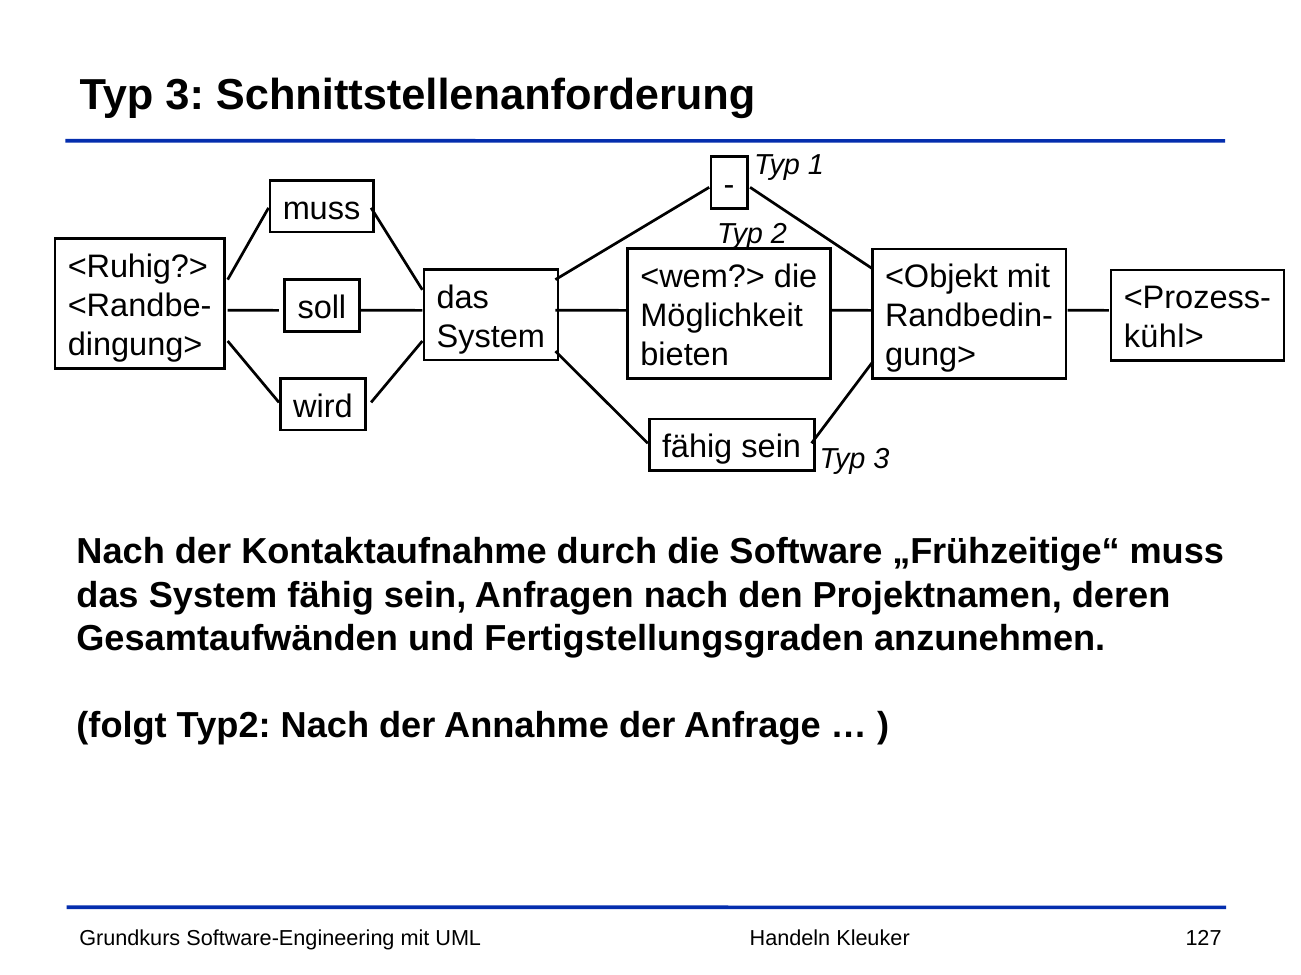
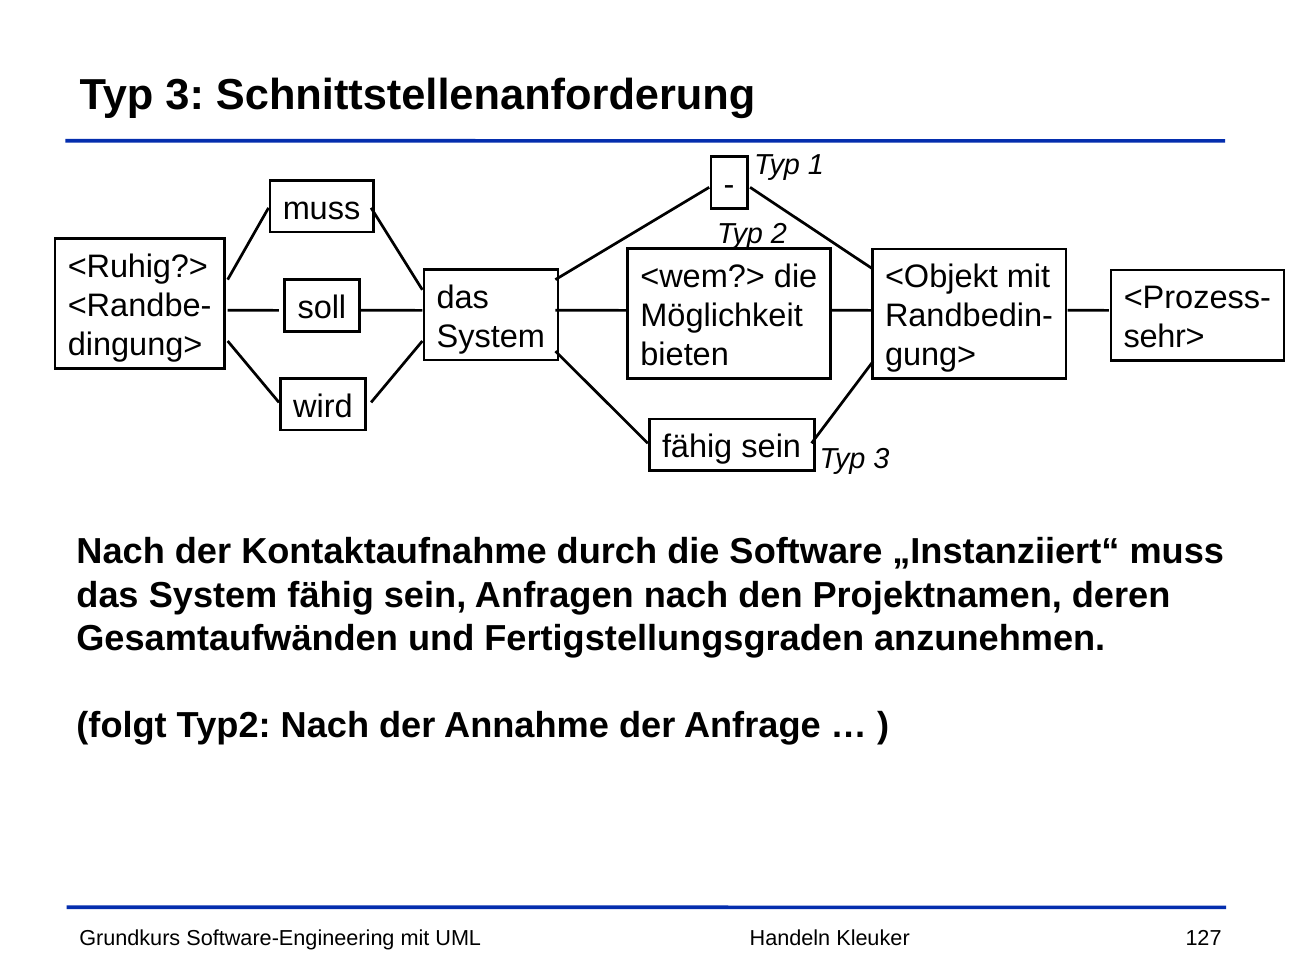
kühl>: kühl> -> sehr> (1164, 338)
„Frühzeitige“: „Frühzeitige“ -> „Instanziiert“ (1006, 552)
